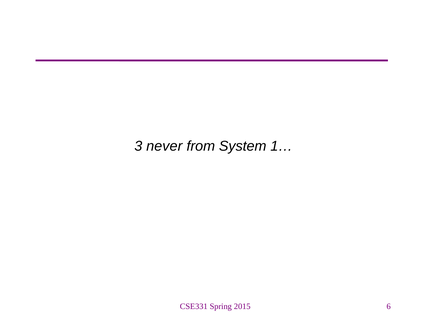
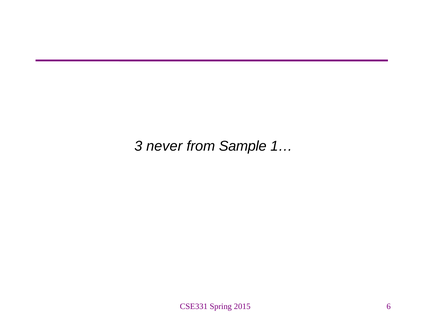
System: System -> Sample (243, 146)
